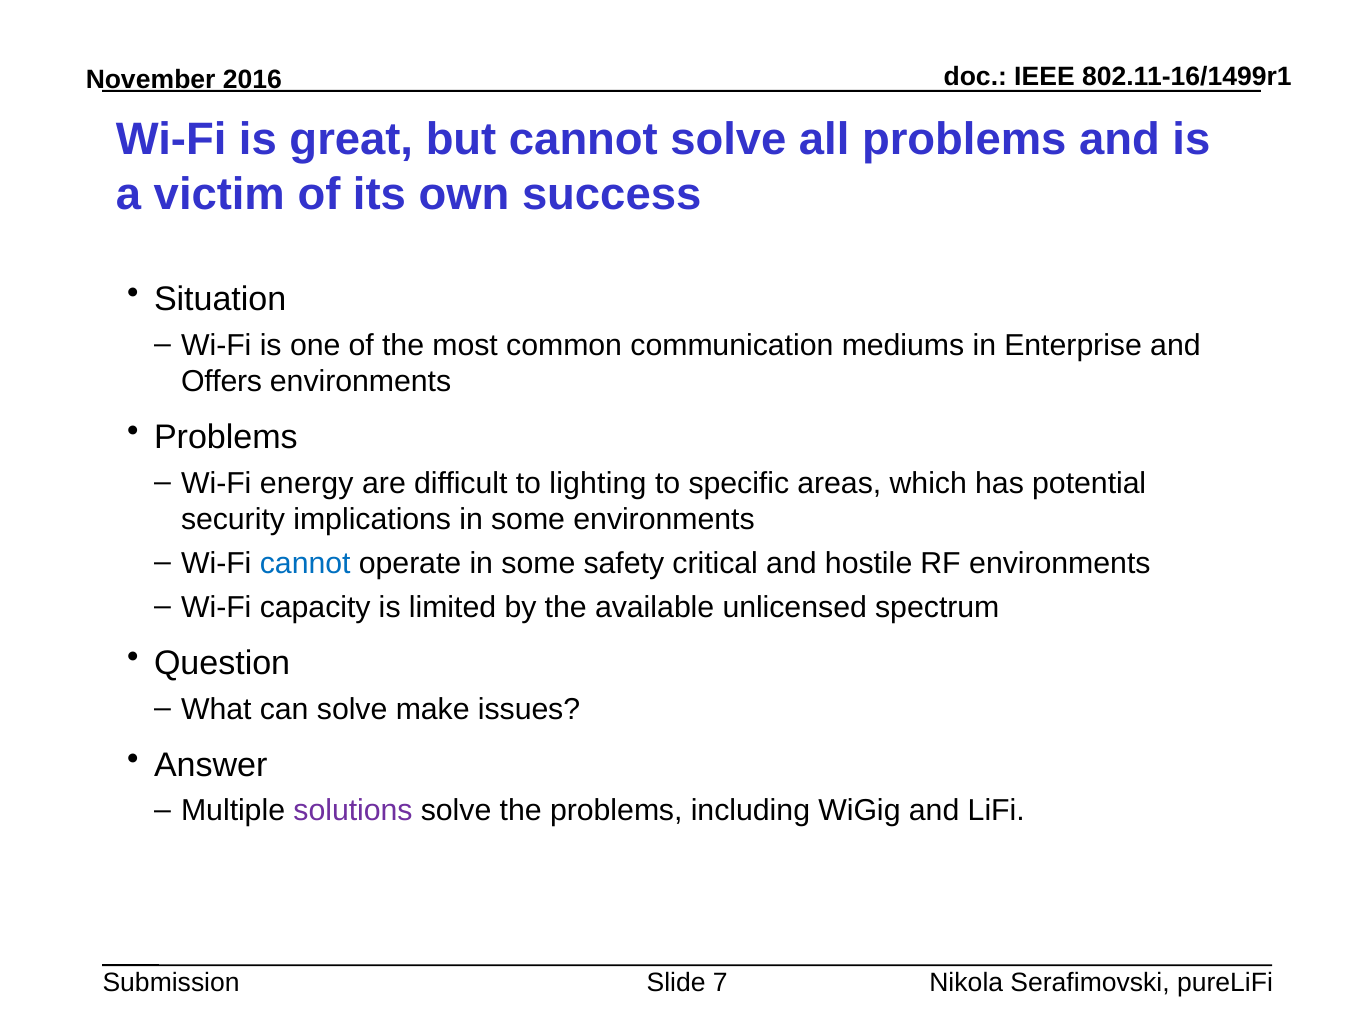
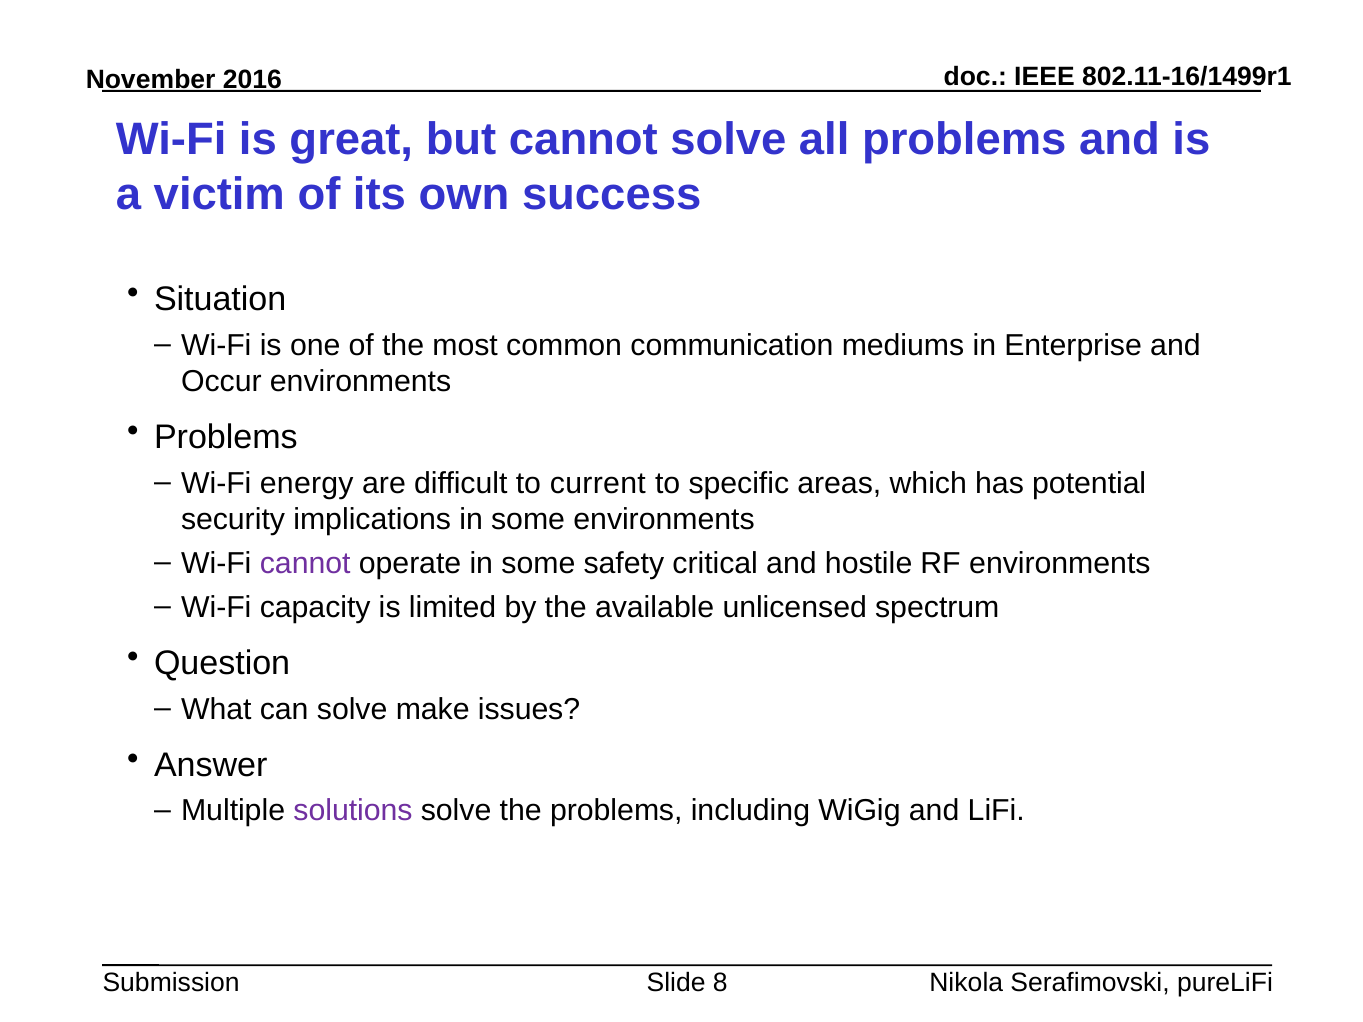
Offers: Offers -> Occur (221, 381)
lighting: lighting -> current (598, 483)
cannot colour: blue -> purple (305, 564)
7: 7 -> 8 (720, 983)
